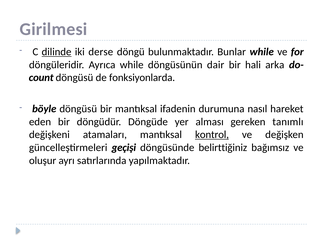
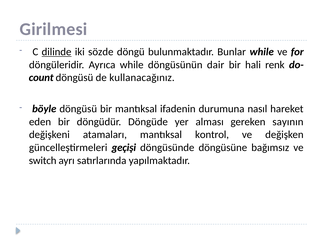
derse: derse -> sözde (101, 52)
arka: arka -> renk (275, 65)
fonksiyonlarda: fonksiyonlarda -> kullanacağınız (142, 78)
tanımlı: tanımlı -> sayının (288, 122)
kontrol underline: present -> none (212, 135)
belirttiğiniz: belirttiğiniz -> döngüsüne (223, 148)
oluşur: oluşur -> switch (43, 161)
